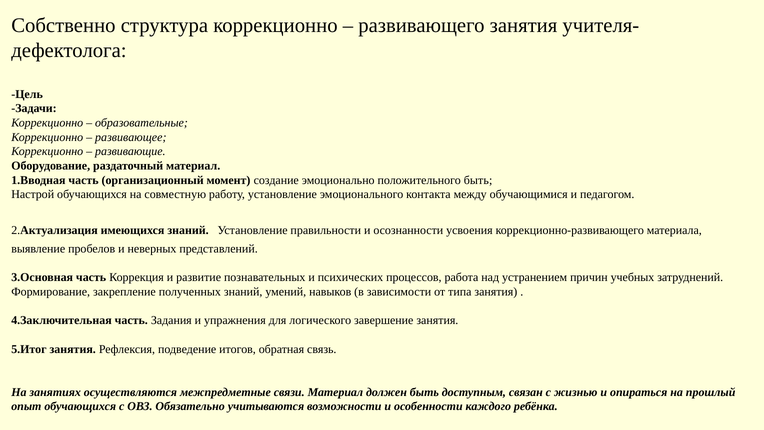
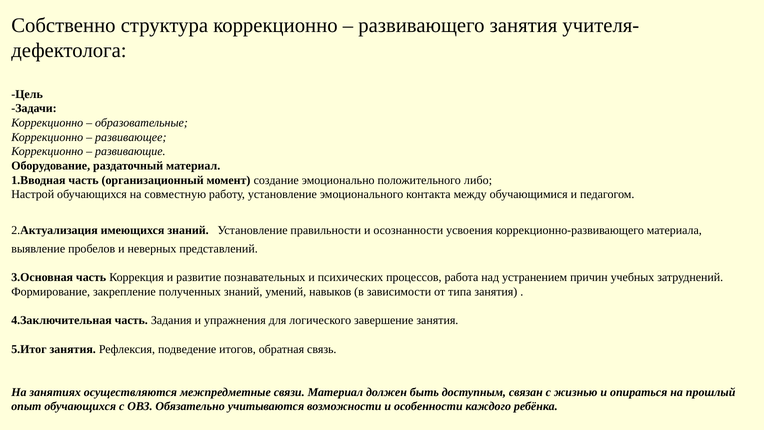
положительного быть: быть -> либо (478, 180)
